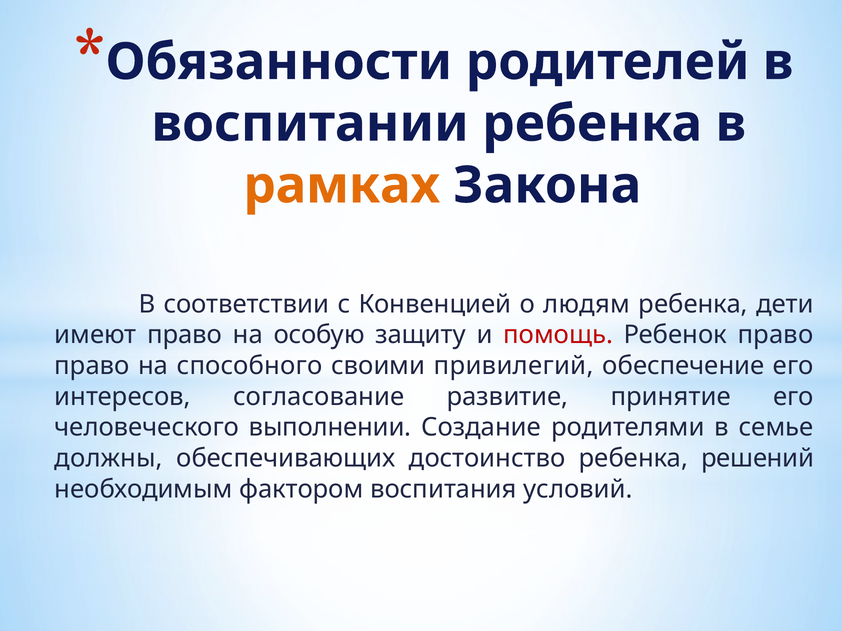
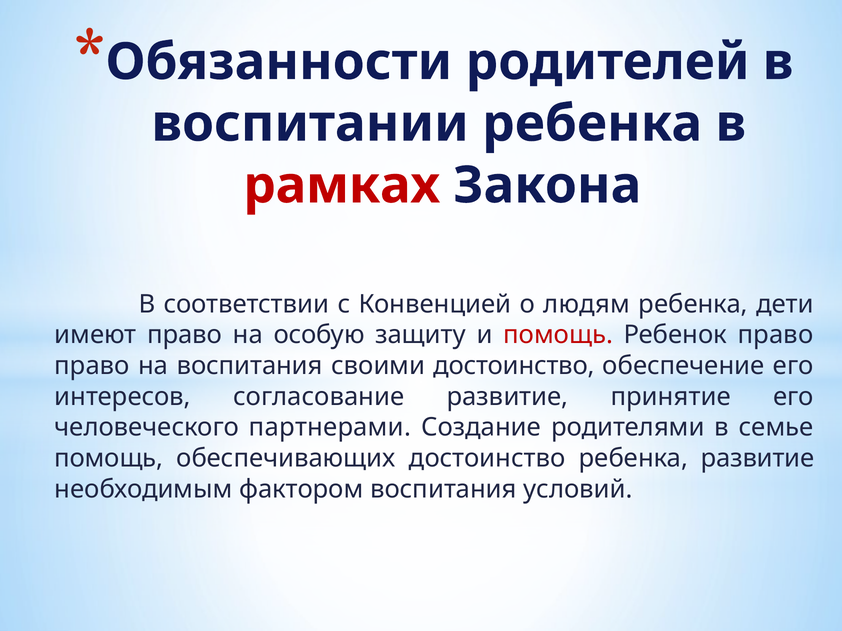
рамках colour: orange -> red (342, 186)
на способного: способного -> воспитания (250, 366)
своими привилегий: привилегий -> достоинство (514, 366)
выполнении: выполнении -> партнерами (330, 428)
должны: должны -> помощь (109, 459)
ребенка решений: решений -> развитие (758, 459)
